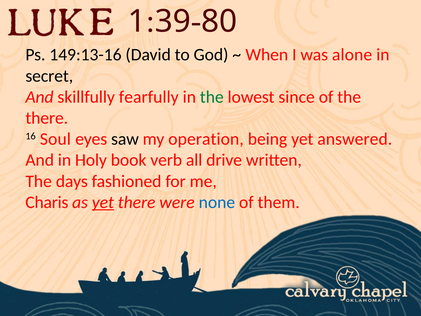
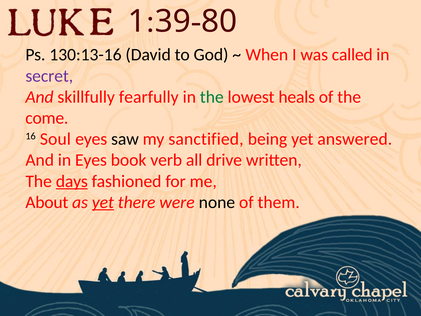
149:13-16: 149:13-16 -> 130:13-16 (85, 55)
alone: alone -> called (352, 55)
secret colour: black -> purple (49, 76)
since: since -> heals (297, 97)
there: there -> come (47, 118)
operation: operation -> sanctified (206, 139)
in Holy: Holy -> Eyes (91, 160)
days underline: none -> present (72, 181)
Charis: Charis -> About (47, 202)
none colour: blue -> black (217, 202)
